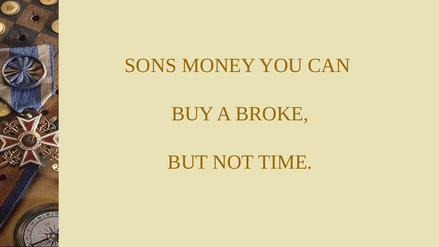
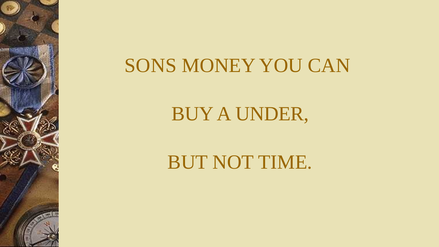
BROKE: BROKE -> UNDER (272, 114)
